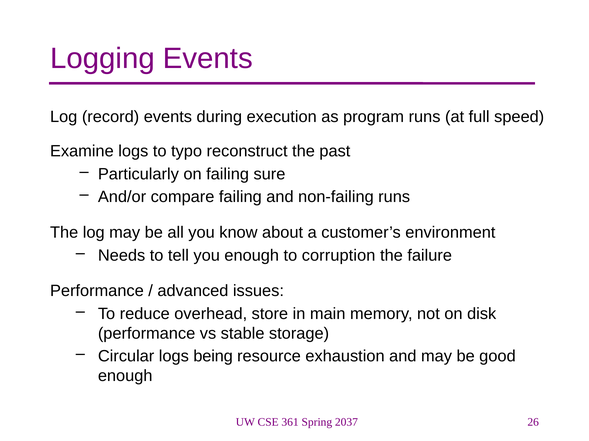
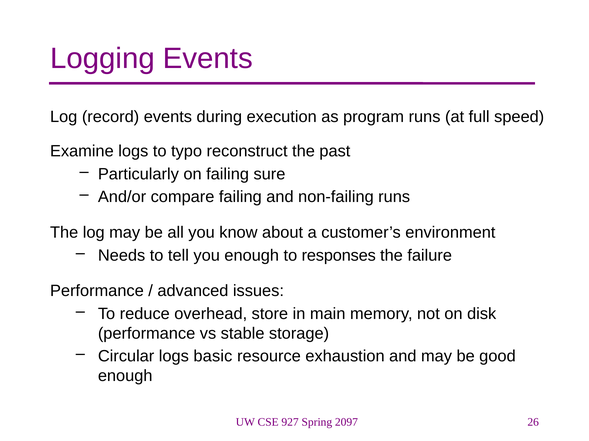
corruption: corruption -> responses (339, 256)
being: being -> basic (213, 357)
361: 361 -> 927 (290, 423)
2037: 2037 -> 2097 (346, 423)
